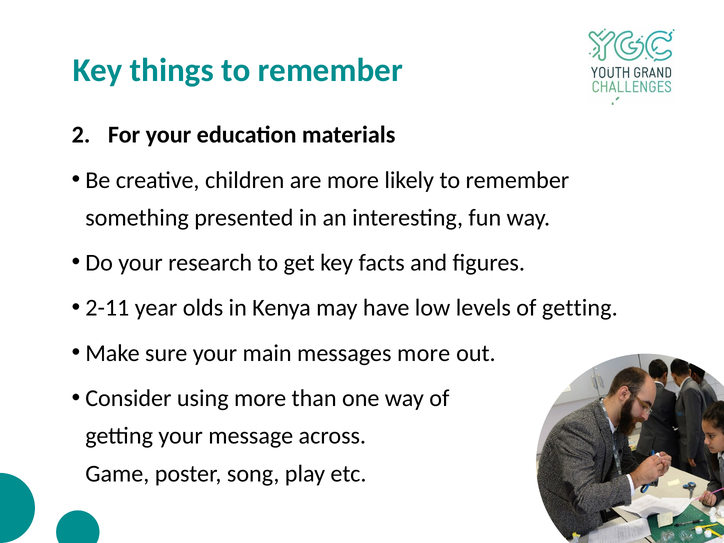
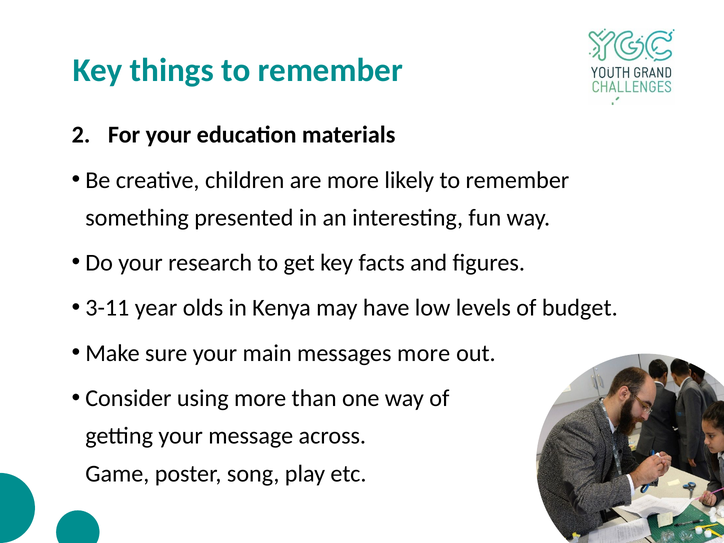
2-11: 2-11 -> 3-11 (107, 308)
levels of getting: getting -> budget (580, 308)
